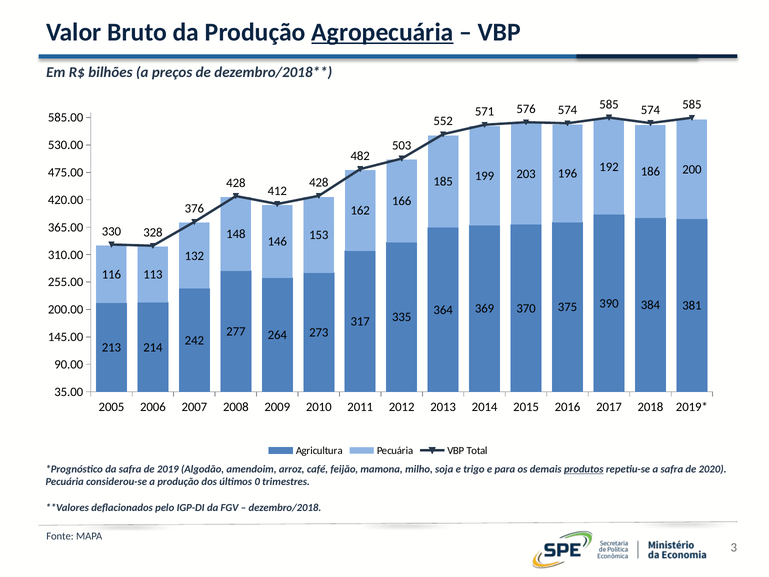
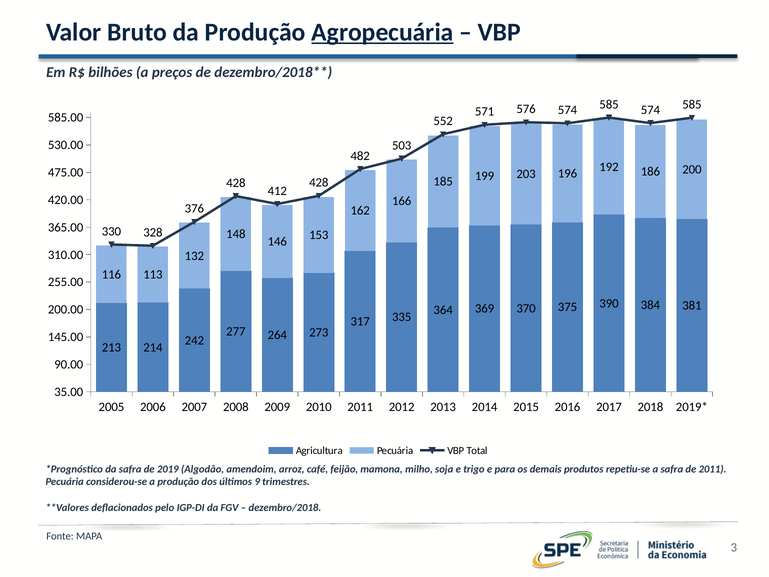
produtos underline: present -> none (584, 469)
de 2020: 2020 -> 2011 (713, 469)
0: 0 -> 9 (257, 482)
